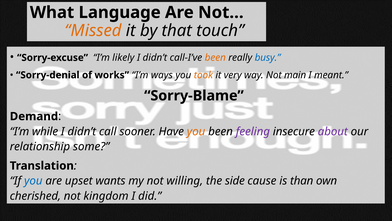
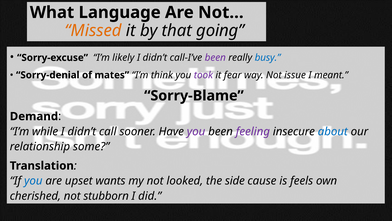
touch: touch -> going (220, 30)
been colour: orange -> purple (215, 58)
works: works -> mates (112, 75)
ways: ways -> think (162, 75)
took colour: orange -> purple (203, 75)
very: very -> fear (233, 75)
main: main -> issue (295, 75)
you colour: orange -> purple (196, 131)
about colour: purple -> blue (333, 131)
willing: willing -> looked (185, 180)
than: than -> feels (302, 180)
kingdom: kingdom -> stubborn (106, 196)
